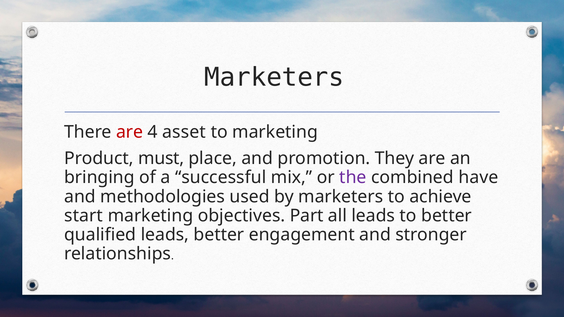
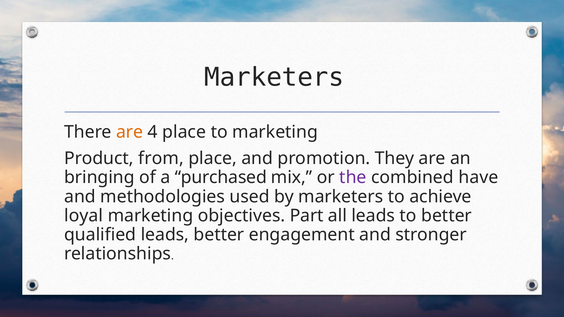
are colour: red -> orange (130, 132)
4 asset: asset -> place (184, 132)
must: must -> from (161, 159)
successful: successful -> purchased (221, 178)
start: start -> loyal (84, 216)
